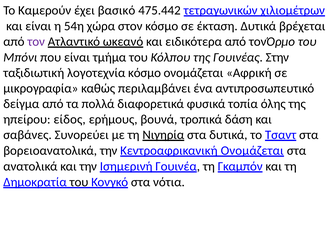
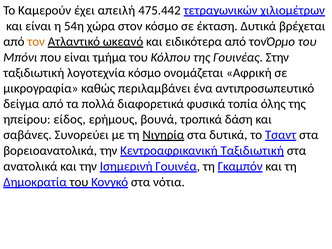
βασικό: βασικό -> απειλή (116, 10)
τον colour: purple -> orange (36, 42)
Κεντροαφρικανική Ονομάζεται: Ονομάζεται -> Ταξιδιωτική (252, 151)
